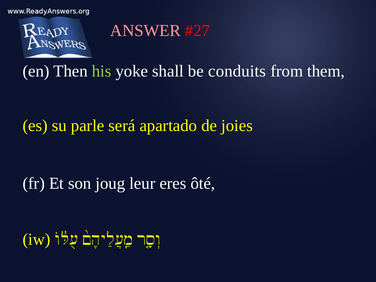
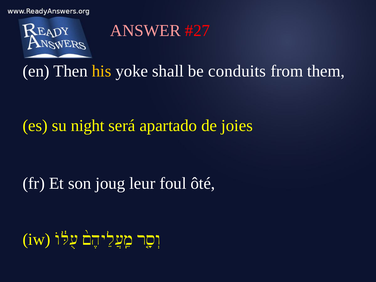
his colour: light green -> yellow (102, 71)
parle: parle -> night (88, 126)
eres: eres -> foul (173, 183)
